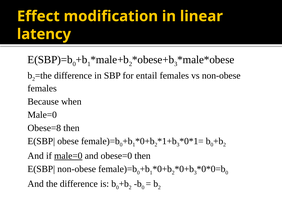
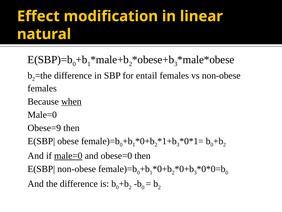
latency: latency -> natural (44, 34)
when underline: none -> present (71, 101)
Obese=8: Obese=8 -> Obese=9 (44, 128)
